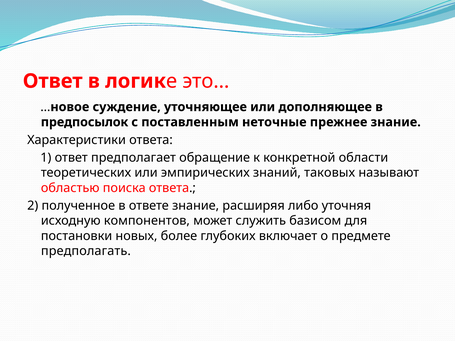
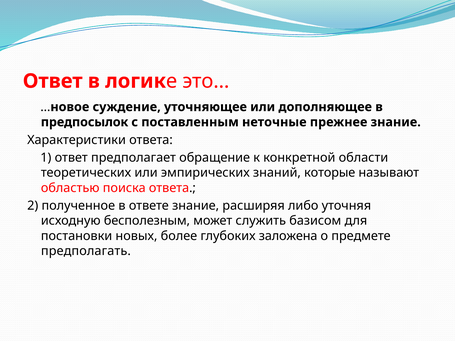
таковых: таковых -> которые (330, 173)
компонентов: компонентов -> бесполезным (147, 221)
включает: включает -> заложена (288, 236)
